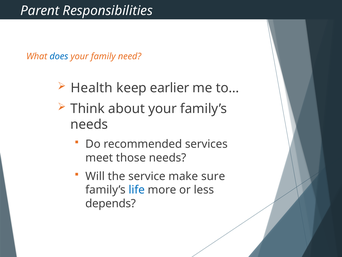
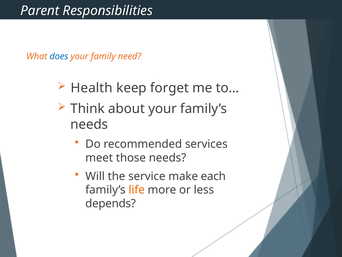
earlier: earlier -> forget (170, 88)
sure: sure -> each (213, 176)
life colour: blue -> orange (137, 190)
